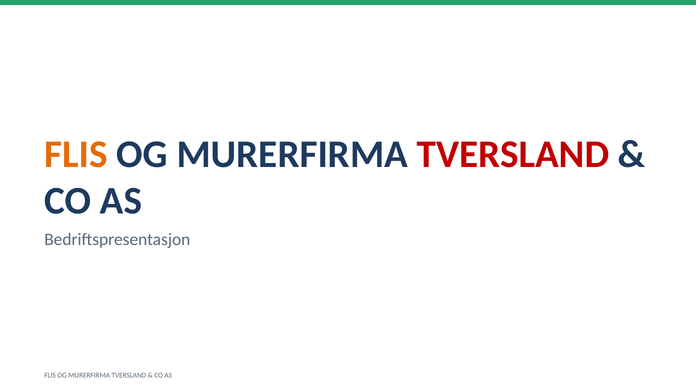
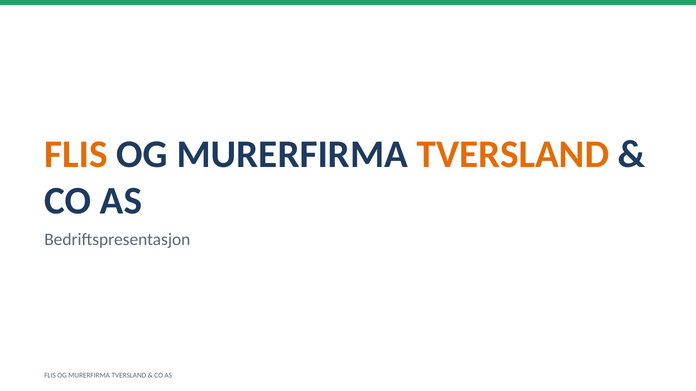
TVERSLAND colour: red -> orange (513, 154)
